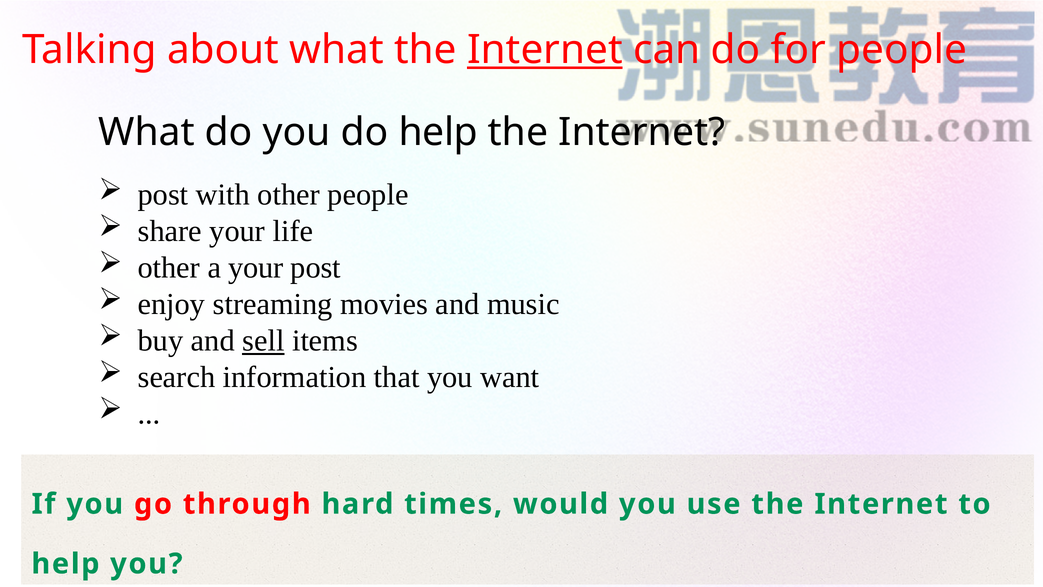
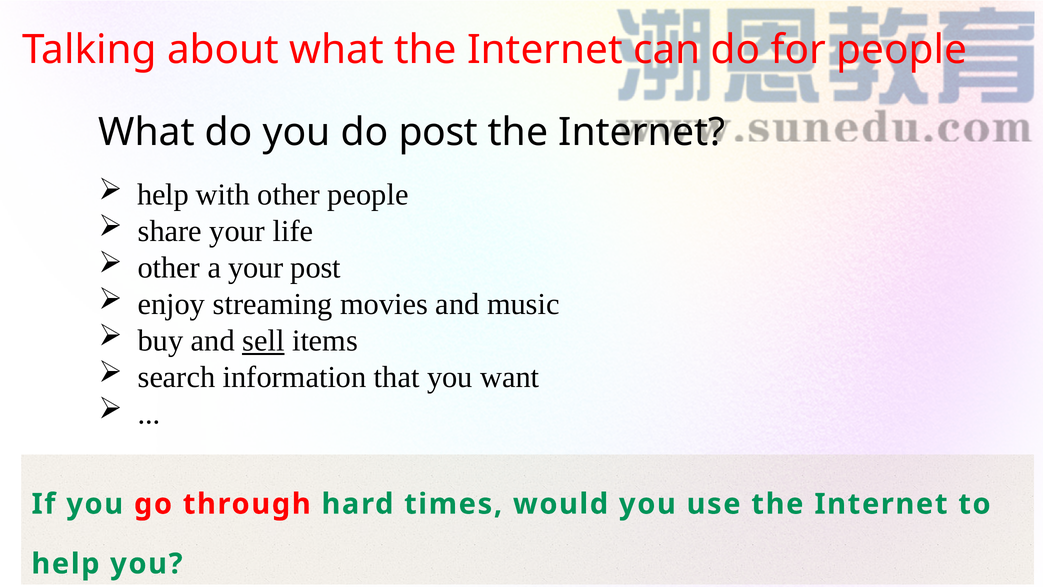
Internet underline: present -> none (545, 50)
do help: help -> post (438, 132)
post: post -> help (163, 195)
